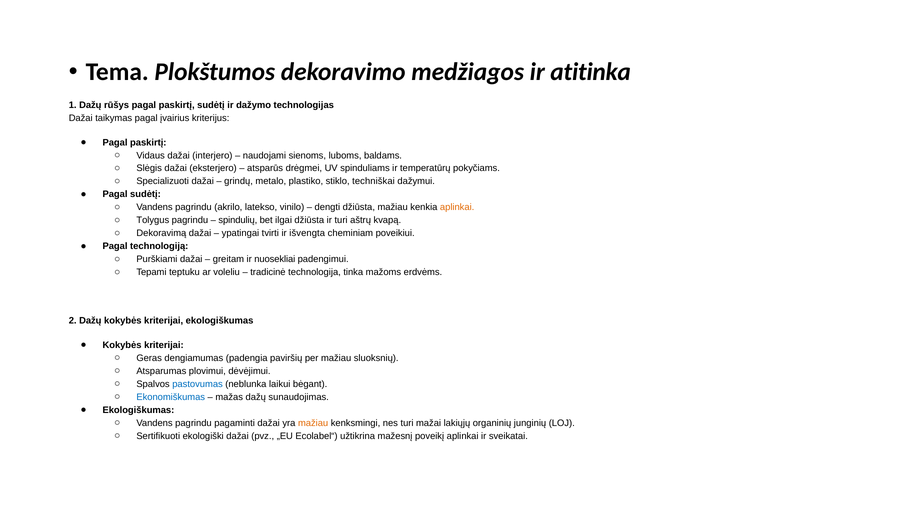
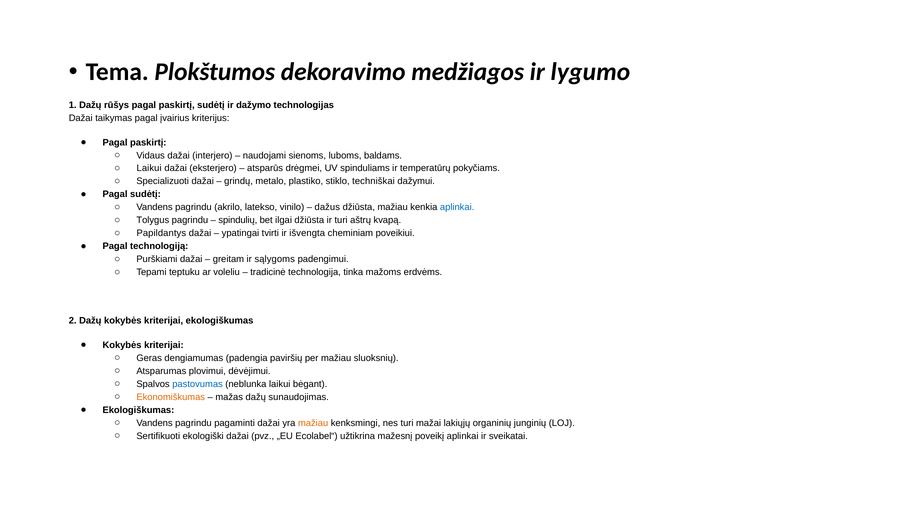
atitinka: atitinka -> lygumo (590, 72)
Slėgis: Slėgis -> Laikui (149, 168)
dengti: dengti -> dažus (327, 207)
aplinkai colour: orange -> blue (457, 207)
Dekoravimą: Dekoravimą -> Papildantys (161, 233)
nuosekliai: nuosekliai -> sąlygoms (275, 259)
Ekonomiškumas colour: blue -> orange (171, 397)
